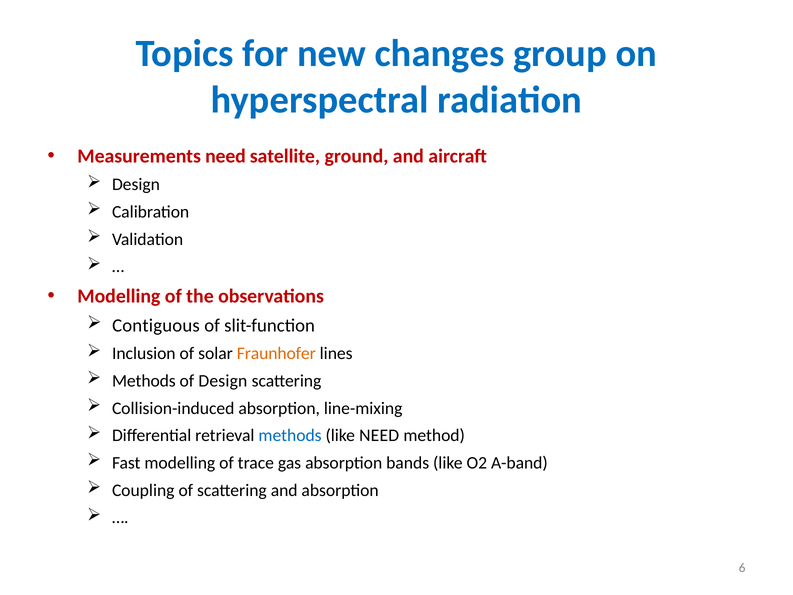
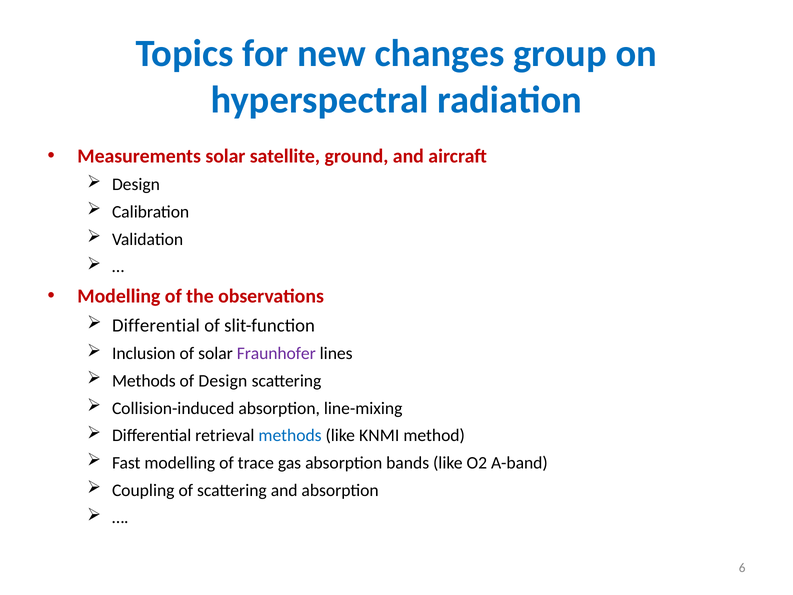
Measurements need: need -> solar (225, 156)
Contiguous: Contiguous -> Differential (156, 326)
Fraunhofer colour: orange -> purple (276, 354)
like NEED: NEED -> KNMI (379, 435)
